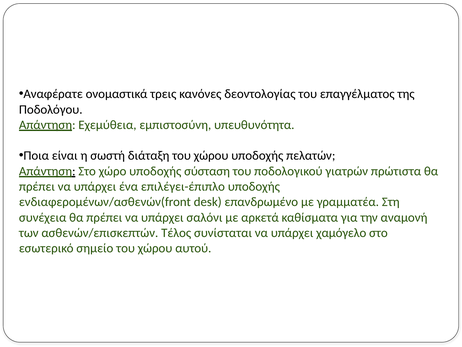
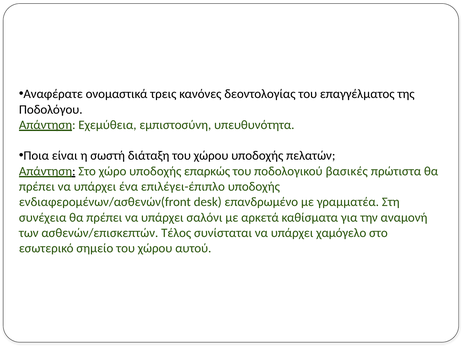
σύσταση: σύσταση -> επαρκώς (207, 171)
γιατρών: γιατρών -> βασικές (347, 171)
